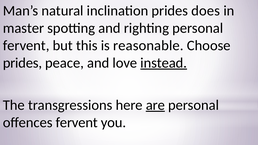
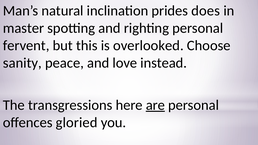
reasonable: reasonable -> overlooked (148, 46)
prides: prides -> sanity (22, 63)
instead underline: present -> none (164, 63)
offences fervent: fervent -> gloried (77, 123)
